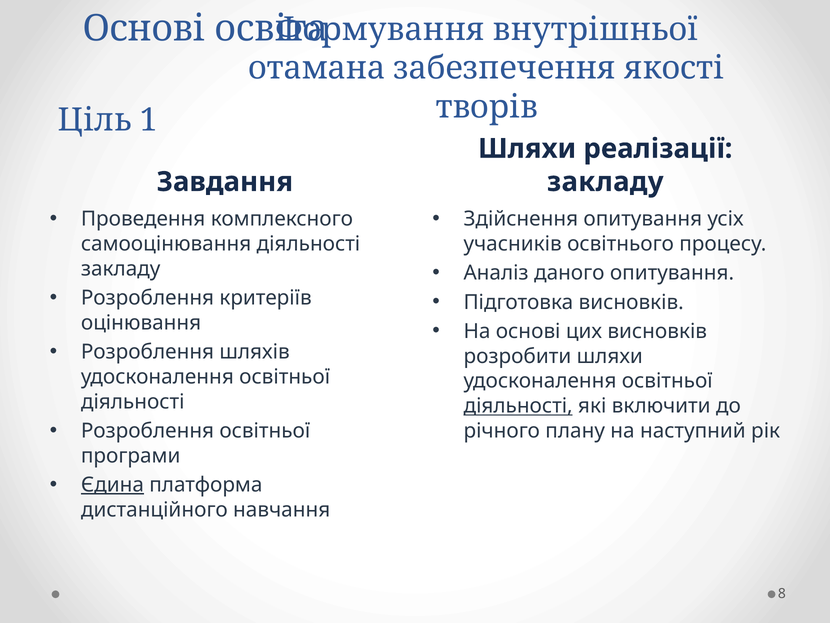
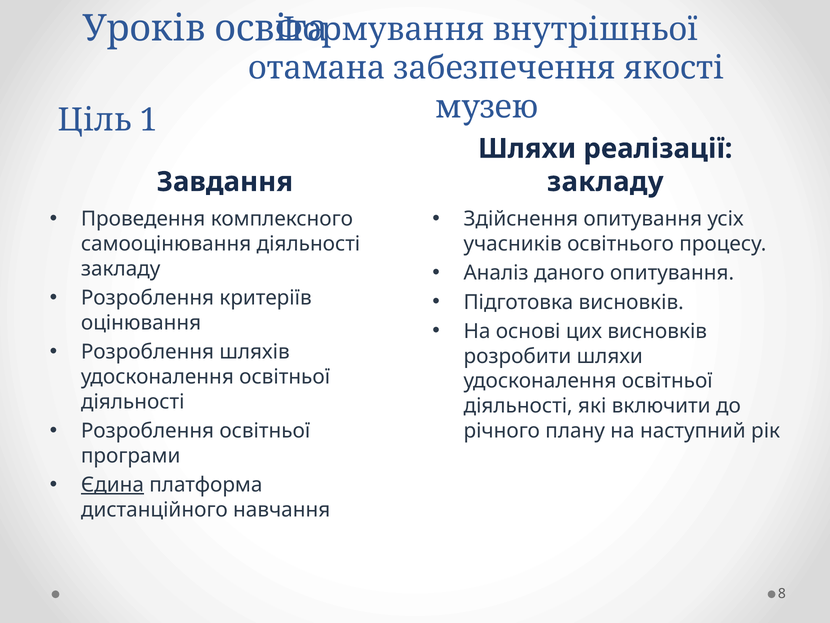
Основі: Основі -> Уроків (144, 29)
творів: творів -> музею (487, 107)
діяльності underline: present -> none (518, 406)
